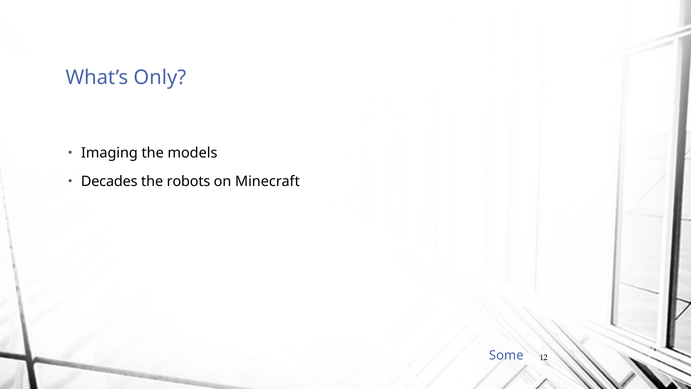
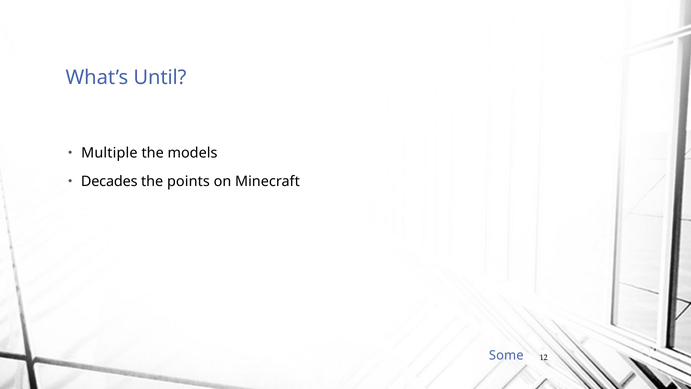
Only: Only -> Until (160, 78)
Imaging: Imaging -> Multiple (109, 153)
robots: robots -> points (188, 181)
